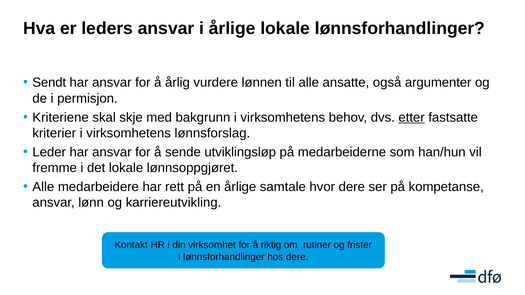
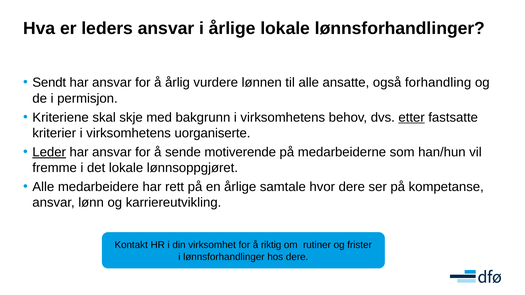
argumenter: argumenter -> forhandling (438, 83)
lønnsforslag: lønnsforslag -> uorganiserte (212, 133)
Leder underline: none -> present (49, 152)
utviklingsløp: utviklingsløp -> motiverende (240, 152)
